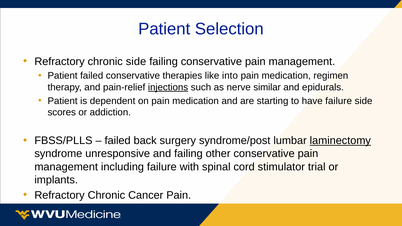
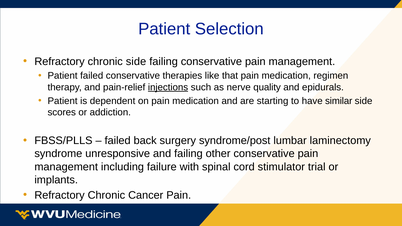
into: into -> that (230, 76)
similar: similar -> quality (267, 87)
have failure: failure -> similar (339, 101)
laminectomy underline: present -> none (340, 141)
